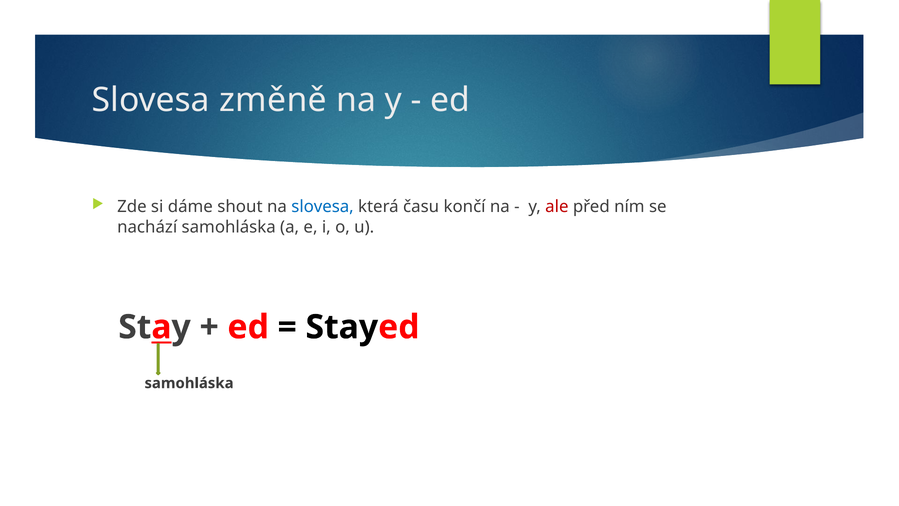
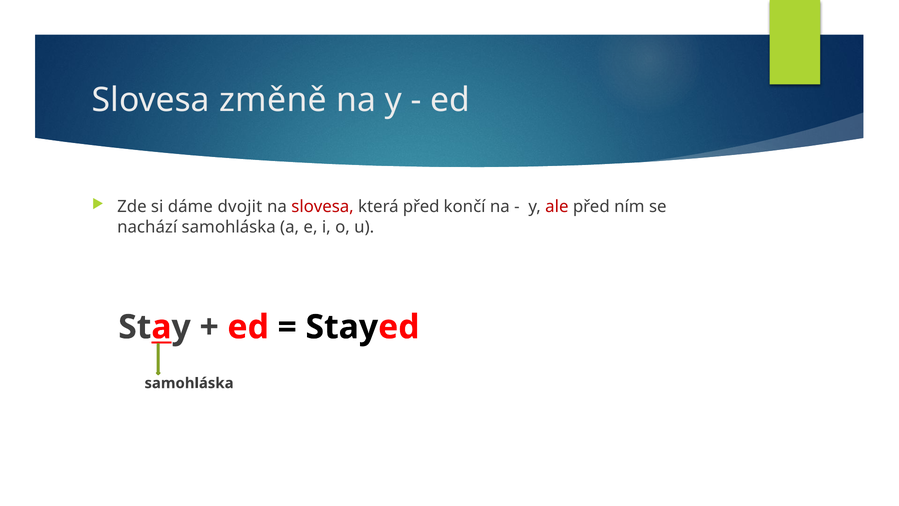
shout: shout -> dvojit (240, 207)
slovesa colour: blue -> red (323, 207)
která času: času -> před (421, 207)
